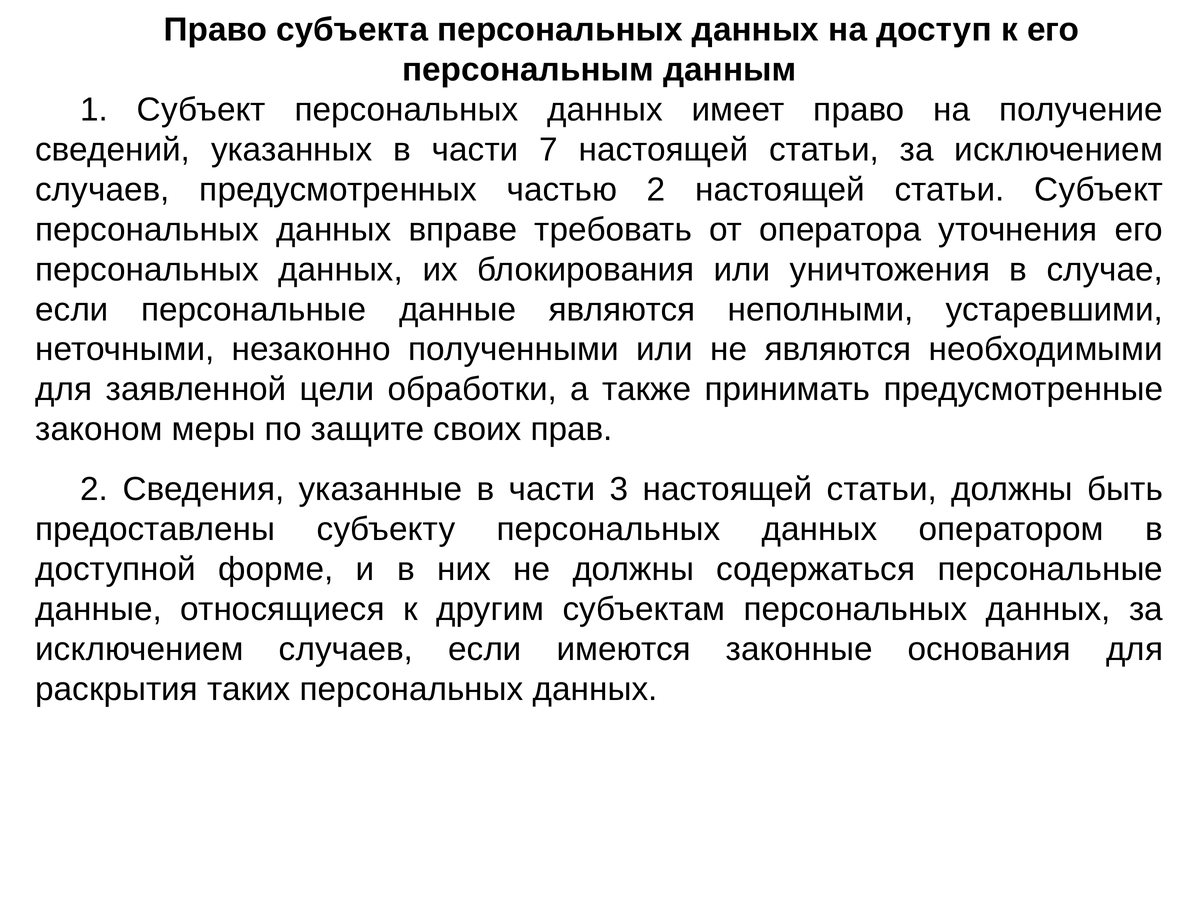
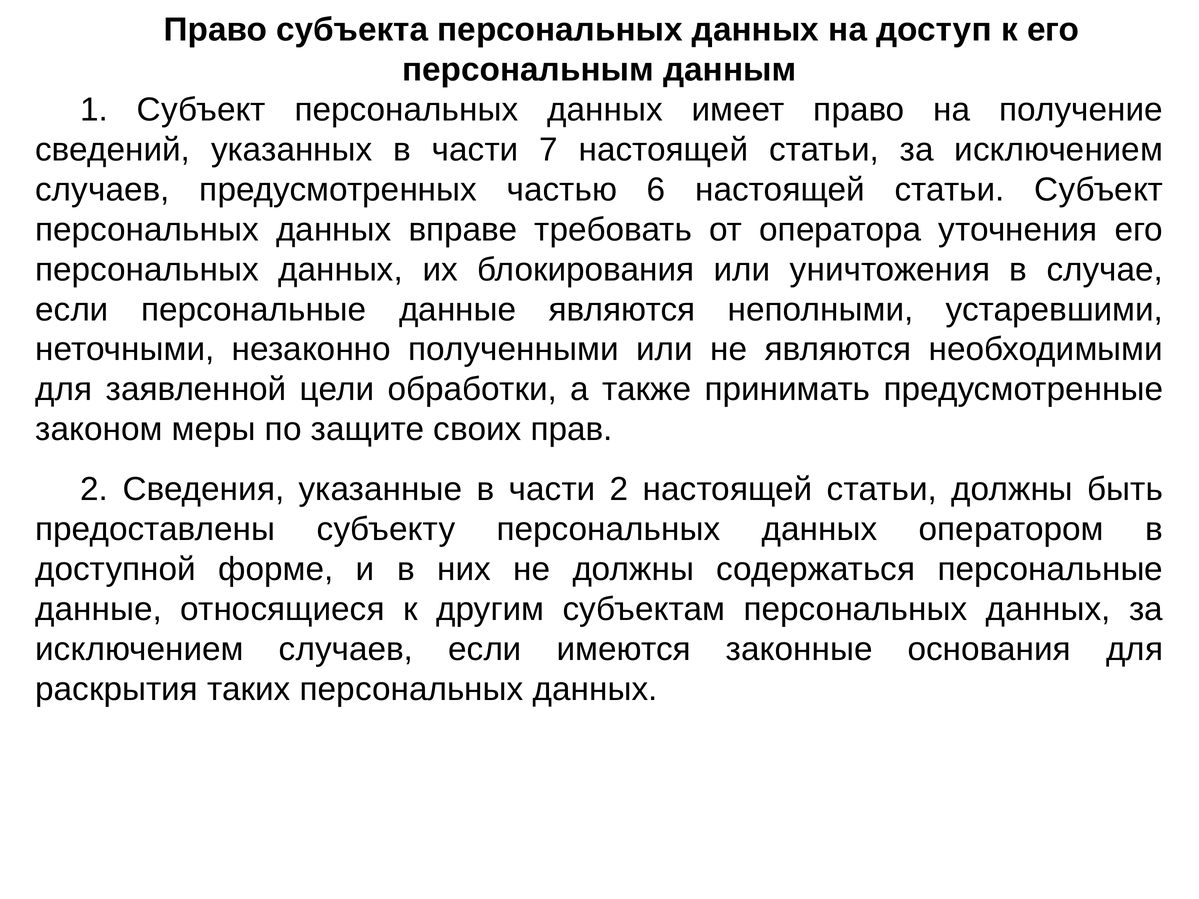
частью 2: 2 -> 6 (656, 190)
части 3: 3 -> 2 (619, 490)
